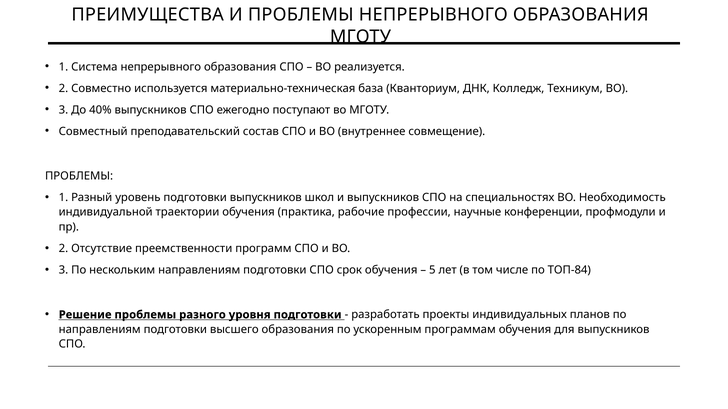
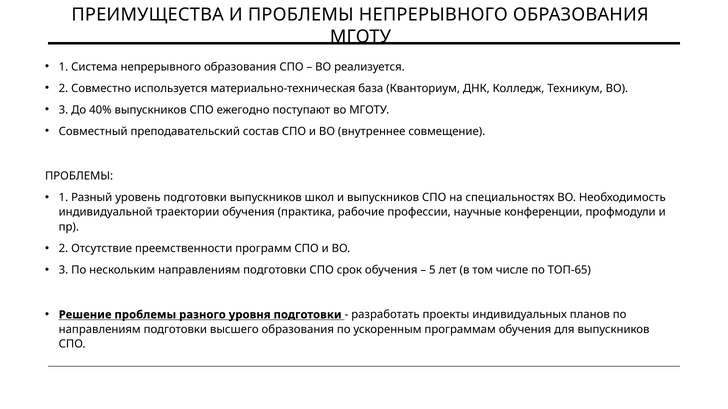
ТОП-84: ТОП-84 -> ТОП-65 (569, 270)
